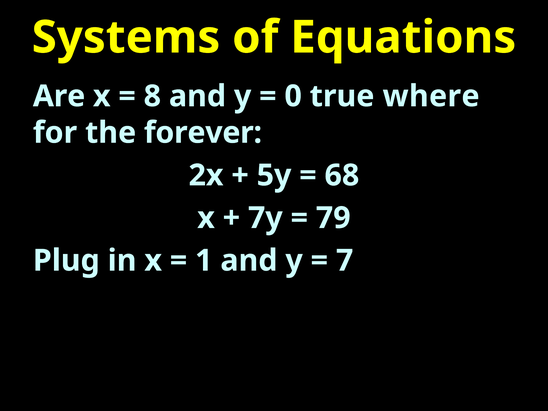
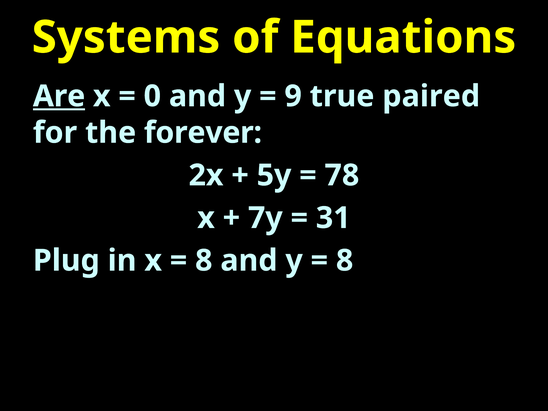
Are underline: none -> present (59, 96)
8: 8 -> 0 (152, 96)
0: 0 -> 9 (293, 96)
where: where -> paired (431, 96)
68: 68 -> 78 (342, 175)
79: 79 -> 31 (333, 218)
1: 1 -> 8 (204, 261)
7: 7 -> 8 (345, 261)
